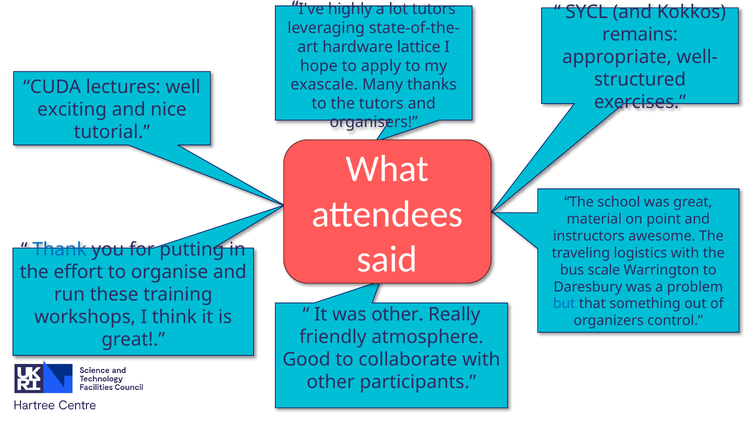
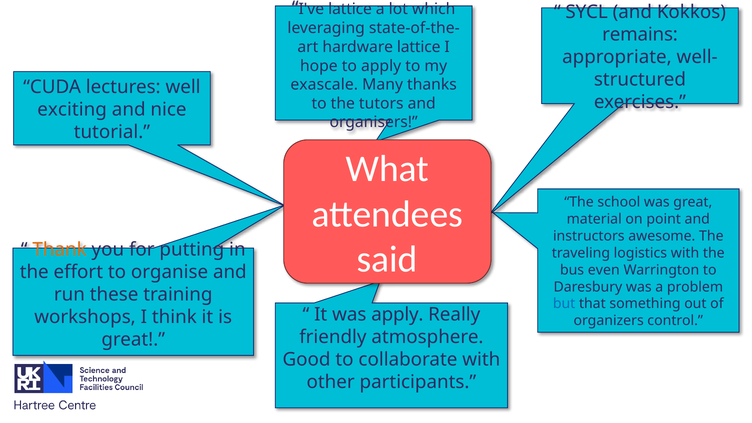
I've highly: highly -> lattice (350, 9)
lot tutors: tutors -> which (434, 9)
Thank colour: blue -> orange (60, 249)
scale: scale -> even (604, 270)
was other: other -> apply (397, 314)
